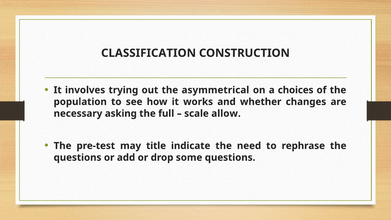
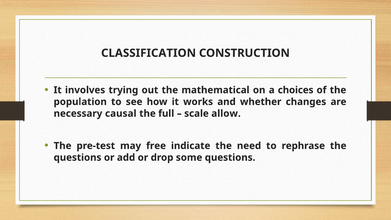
asymmetrical: asymmetrical -> mathematical (216, 90)
asking: asking -> causal (121, 113)
title: title -> free (156, 146)
